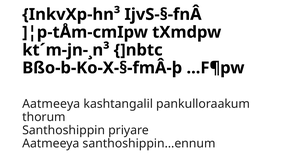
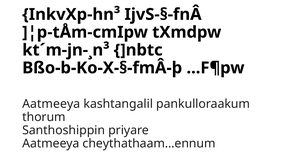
santhoshippin…ennum: santhoshippin…ennum -> cheythathaam…ennum (149, 144)
